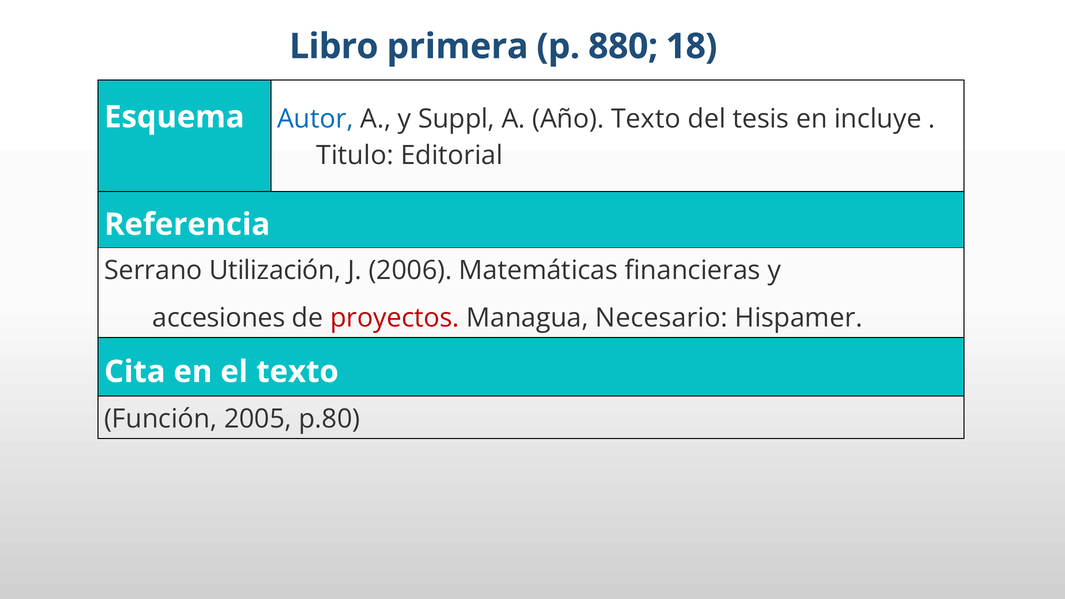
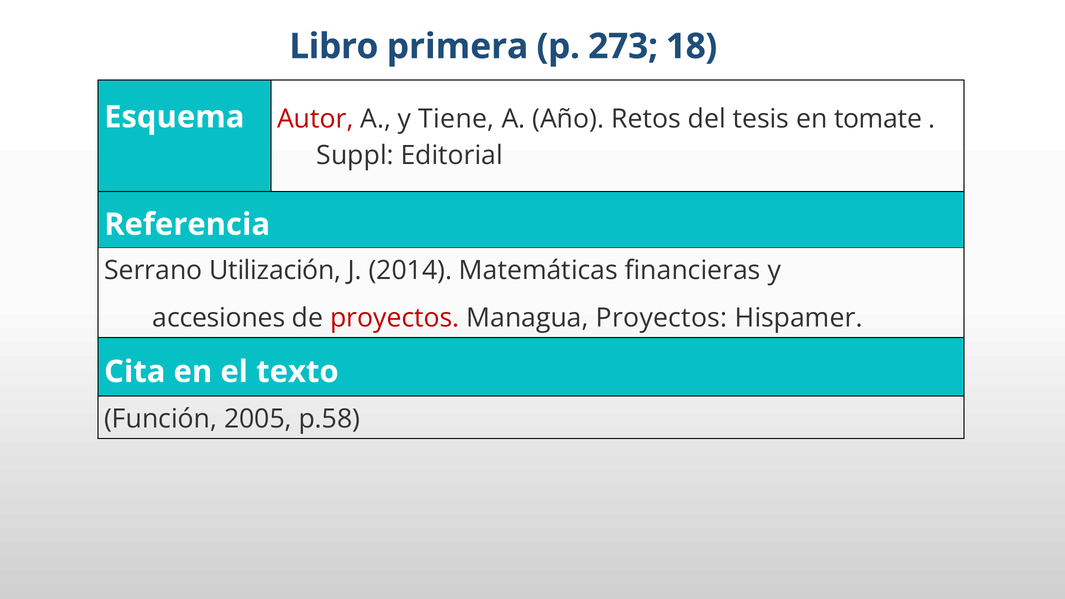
880: 880 -> 273 (623, 46)
Autor colour: blue -> red (315, 119)
Suppl: Suppl -> Tiene (456, 119)
Año Texto: Texto -> Retos (646, 119)
incluye: incluye -> tomate (878, 119)
Titulo: Titulo -> Suppl (355, 156)
2006: 2006 -> 2014 (410, 270)
Managua Necesario: Necesario -> Proyectos (662, 318)
p.80: p.80 -> p.58 (329, 419)
